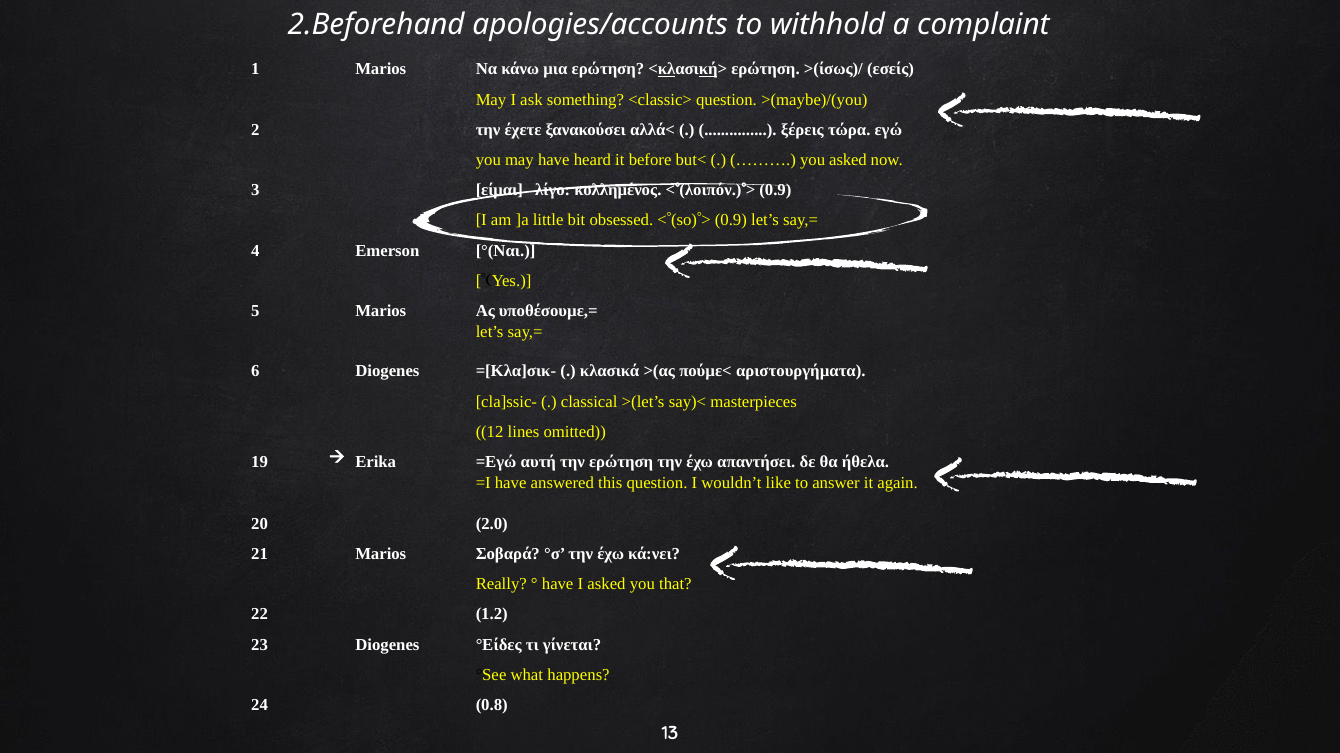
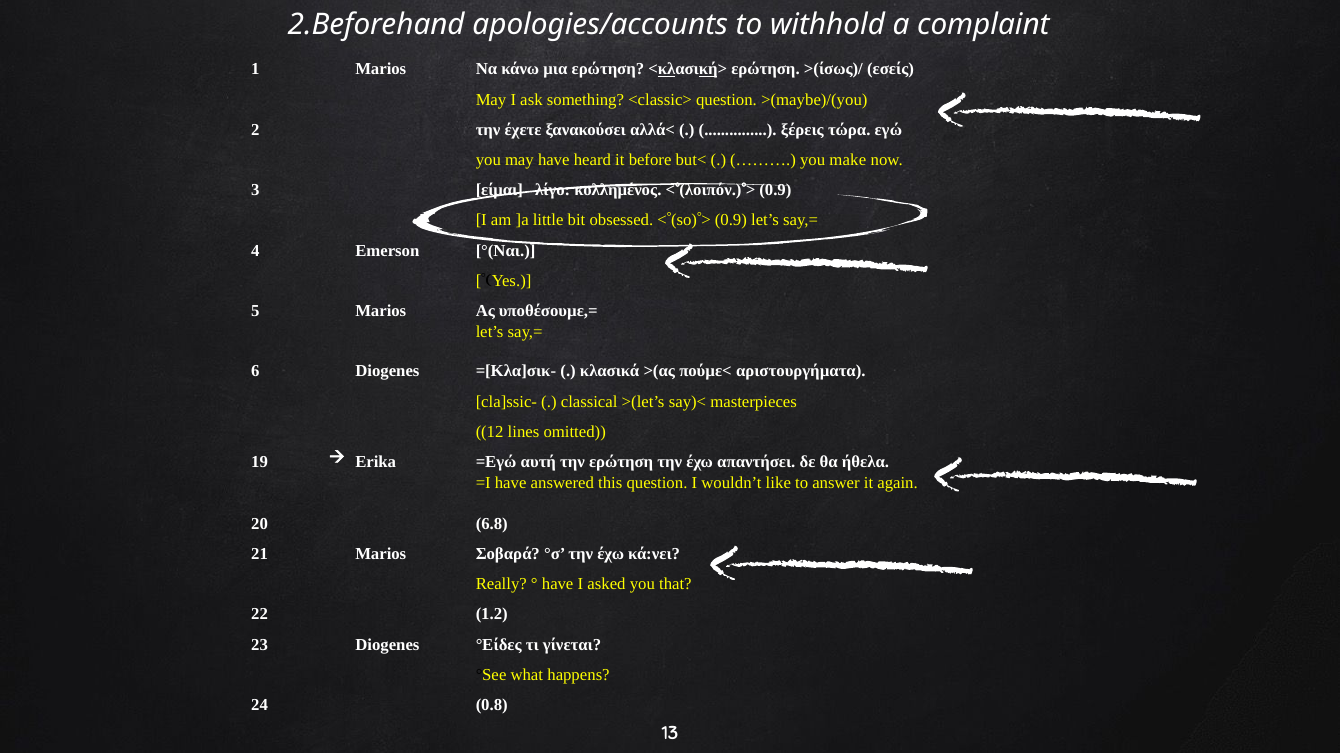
you asked: asked -> make (848, 160)
2.0: 2.0 -> 6.8 (492, 524)
